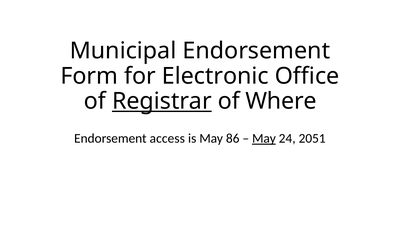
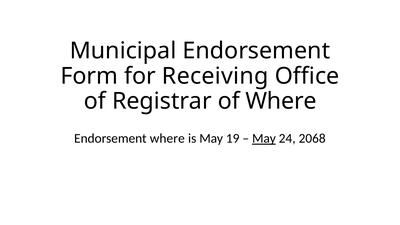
Electronic: Electronic -> Receiving (215, 76)
Registrar underline: present -> none (162, 101)
Endorsement access: access -> where (167, 138)
86: 86 -> 19 (233, 138)
2051: 2051 -> 2068 (312, 138)
